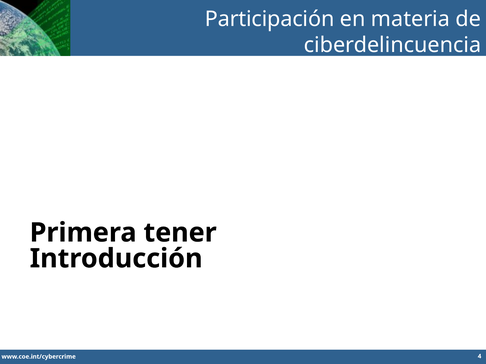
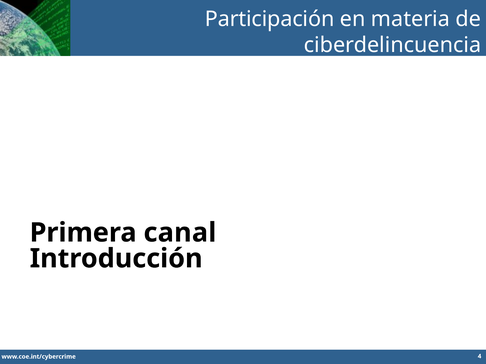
tener: tener -> canal (180, 233)
